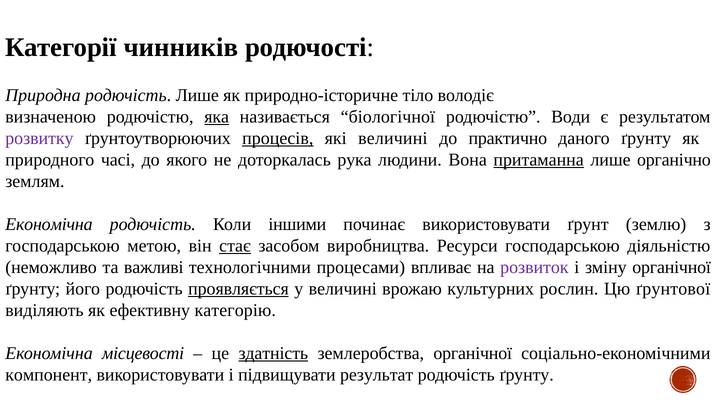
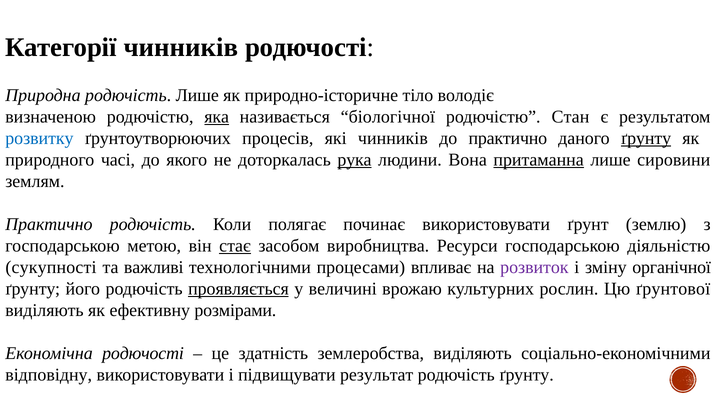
Води: Води -> Стан (570, 117)
розвитку colour: purple -> blue (39, 138)
процесів underline: present -> none (278, 138)
які величині: величині -> чинників (393, 138)
ґрунту underline: none -> present (646, 138)
рука underline: none -> present (354, 160)
органічно: органічно -> сировини (674, 160)
Економічна: Економічна -> Практично (49, 224)
іншими: іншими -> полягає (297, 224)
неможливо: неможливо -> сукупності (51, 267)
категорію: категорію -> розмірами (235, 310)
Економічна місцевості: місцевості -> родючості (143, 353)
здатність underline: present -> none (273, 353)
землеробства органічної: органічної -> виділяють (473, 353)
компонент: компонент -> відповідну (49, 374)
